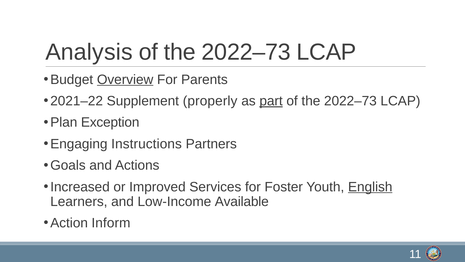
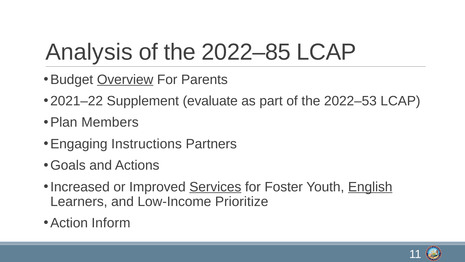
2022–73: 2022–73 -> 2022–85 (246, 52)
properly: properly -> evaluate (210, 101)
part underline: present -> none (271, 101)
2022–73: 2022–73 -> 2022–53 (350, 101)
Exception: Exception -> Members (110, 122)
Services underline: none -> present (215, 187)
Available: Available -> Prioritize (242, 201)
